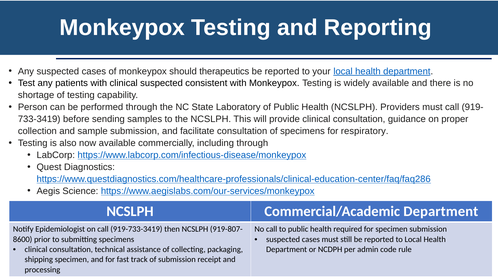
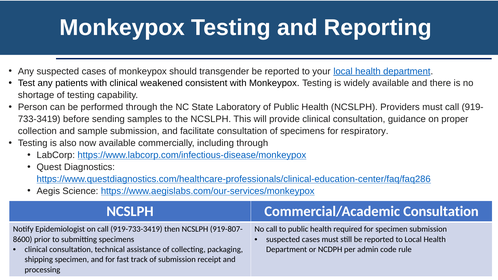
therapeutics: therapeutics -> transgender (224, 71)
clinical suspected: suspected -> weakened (162, 83)
Commercial/Academic Department: Department -> Consultation (441, 212)
